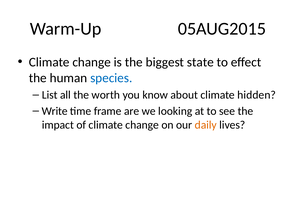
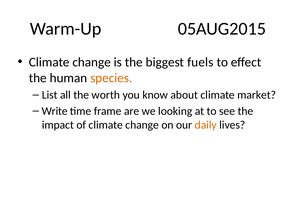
state: state -> fuels (200, 62)
species colour: blue -> orange (111, 78)
hidden: hidden -> market (257, 95)
